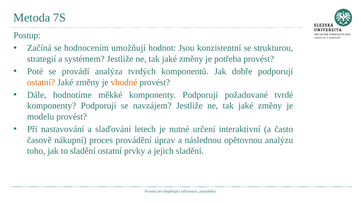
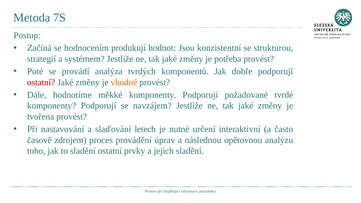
umožňují: umožňují -> produkují (129, 48)
ostatní colour: orange -> red (41, 82)
modelu: modelu -> tvořena (41, 117)
nákupní: nákupní -> zdrojem (70, 140)
